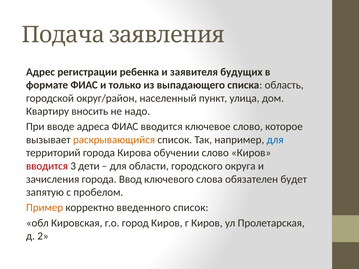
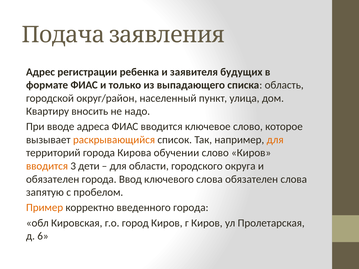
для colour: blue -> orange (275, 140)
вводится colour: red -> orange (47, 166)
зачисления: зачисления -> обязателен (53, 179)
обязателен будет: будет -> слова (294, 179)
введенного список: список -> города (191, 208)
2: 2 -> 6 (43, 236)
